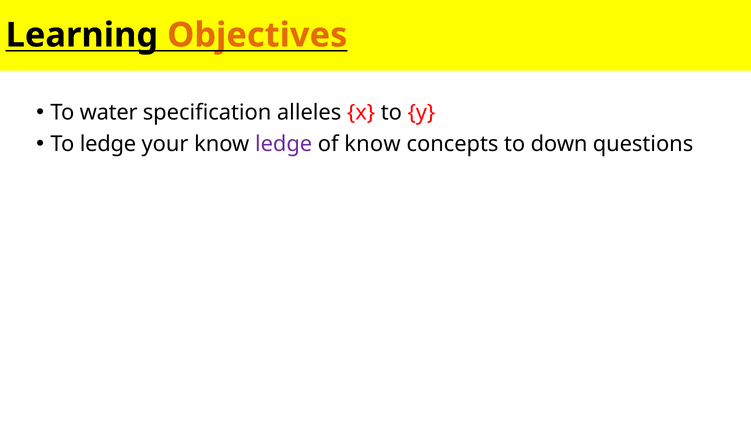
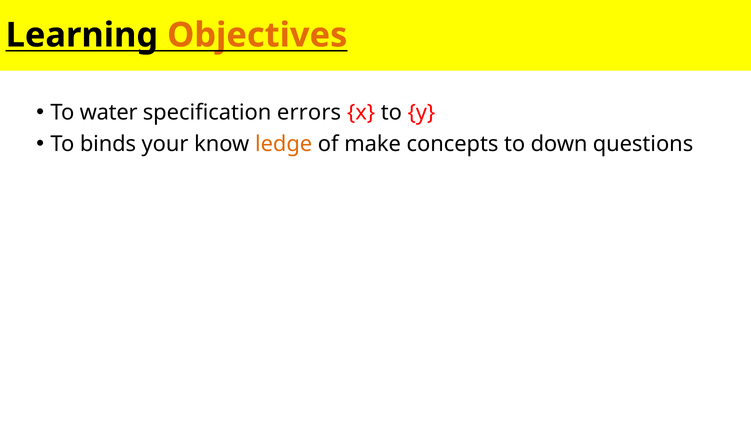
alleles: alleles -> errors (309, 113)
To ledge: ledge -> binds (108, 144)
ledge colour: purple -> orange (284, 144)
of know: know -> make (373, 144)
